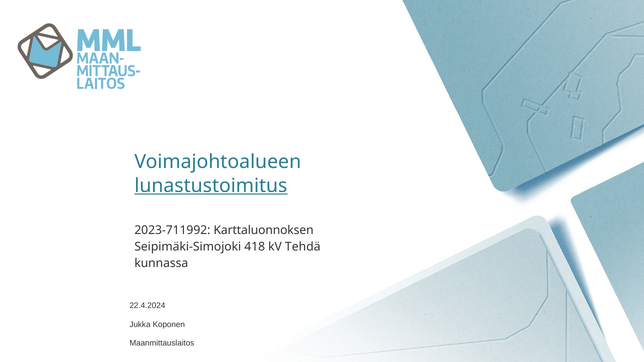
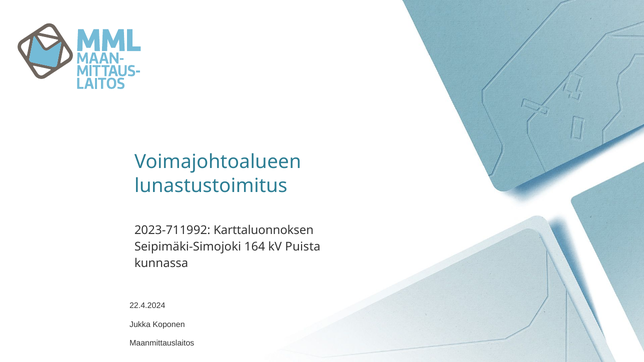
lunastustoimitus underline: present -> none (211, 186)
418: 418 -> 164 (255, 247)
Tehdä: Tehdä -> Puista (303, 247)
